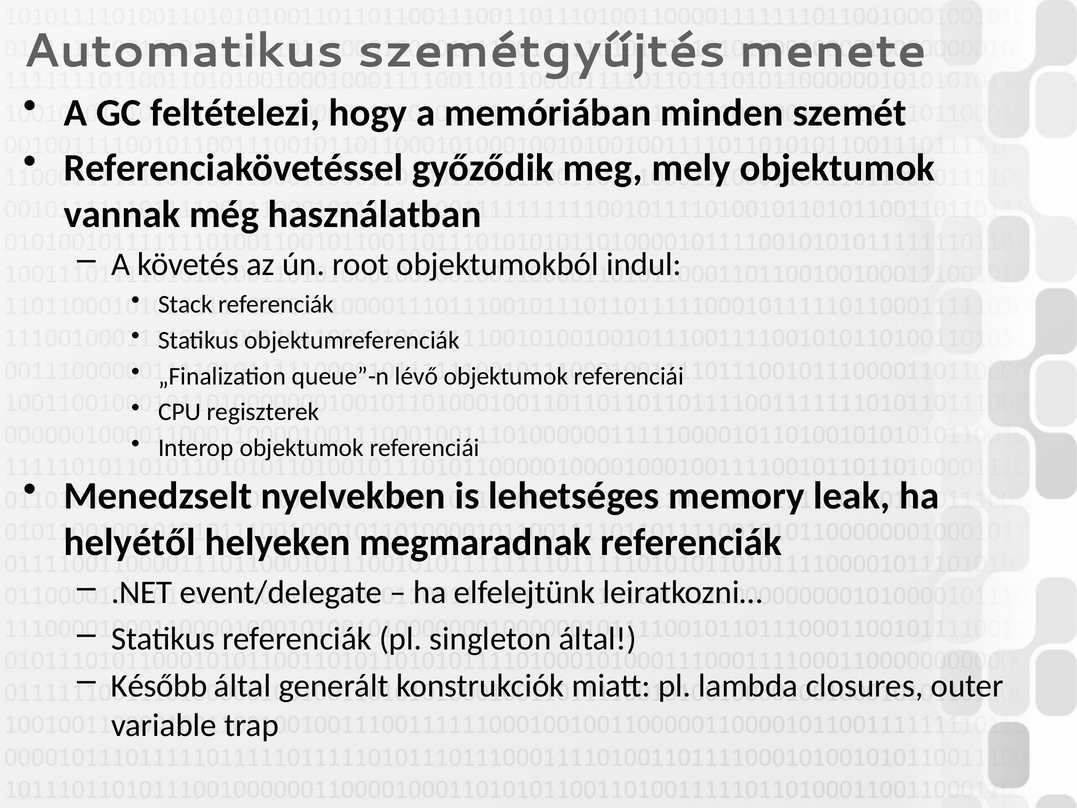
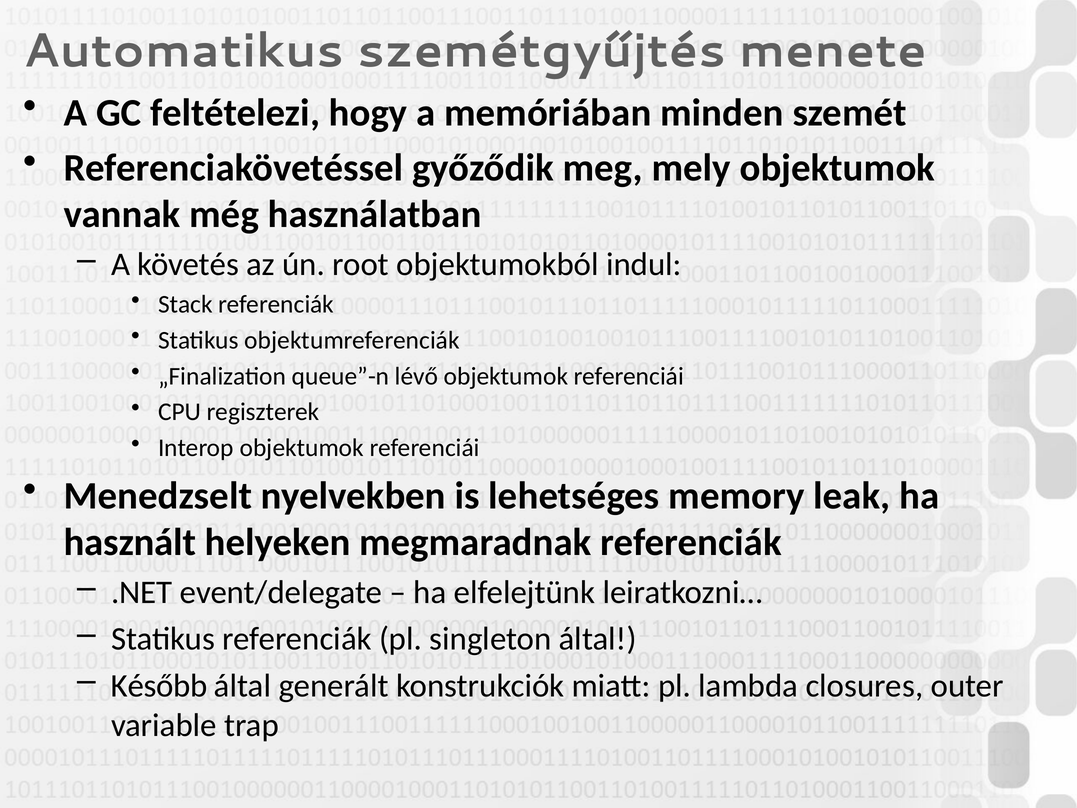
helyétől: helyétől -> használt (130, 542)
